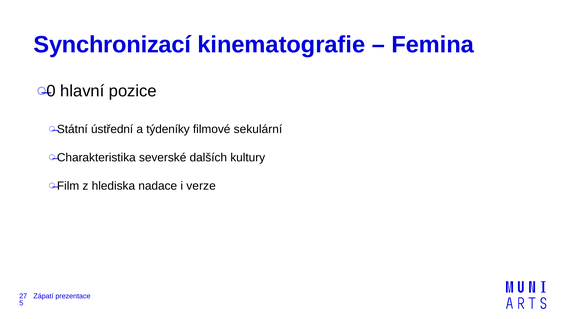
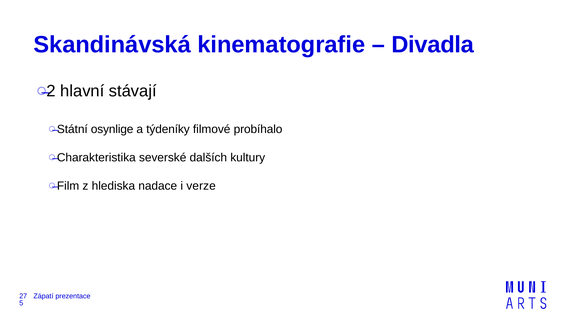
Synchronizací: Synchronizací -> Skandinávská (112, 45)
Femina: Femina -> Divadla (433, 45)
0: 0 -> 2 (51, 91)
pozice: pozice -> stávají (133, 91)
ústřední: ústřední -> osynlige (112, 129)
sekulární: sekulární -> probíhalo (258, 129)
